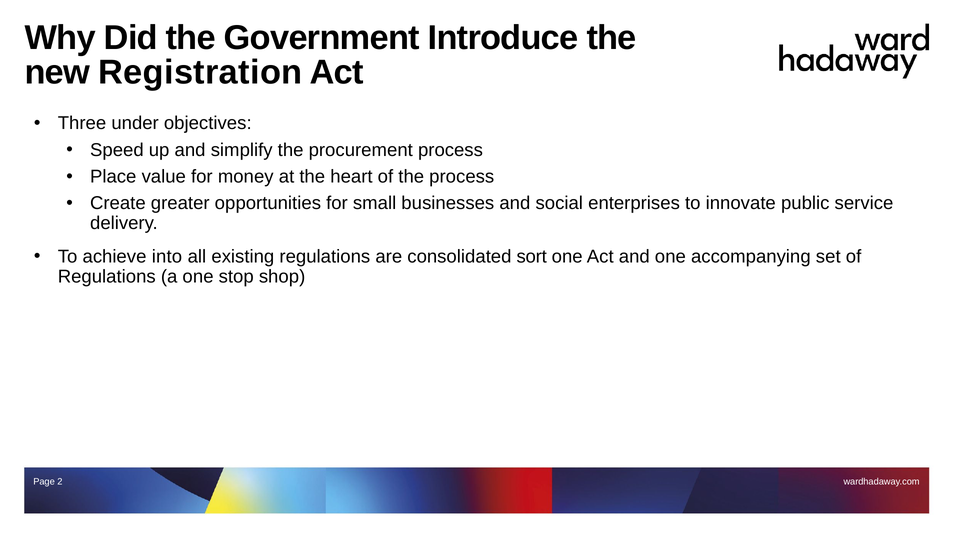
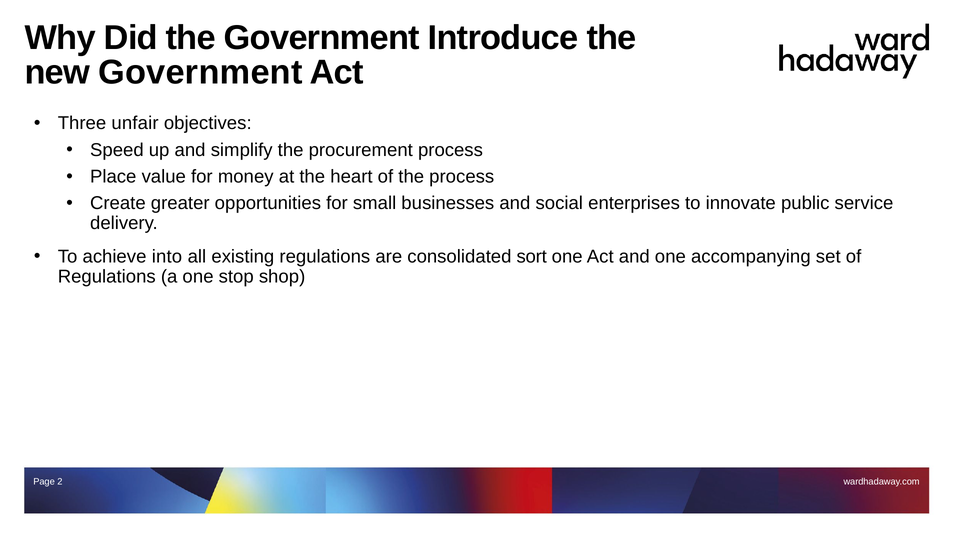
new Registration: Registration -> Government (200, 72)
under: under -> unfair (135, 123)
